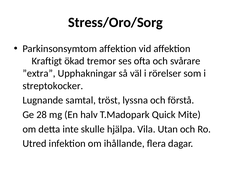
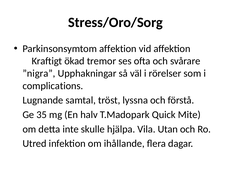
”extra: ”extra -> ”nigra (39, 73)
streptokocker: streptokocker -> complications (53, 85)
28: 28 -> 35 (42, 114)
